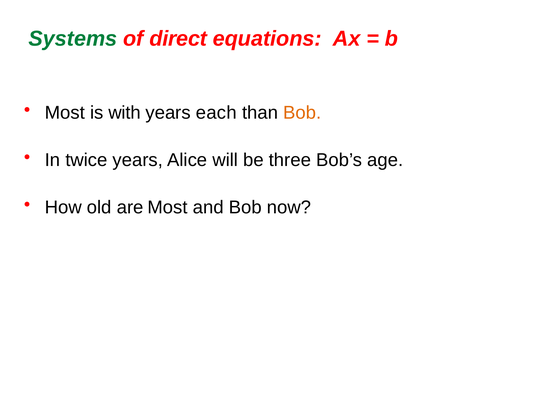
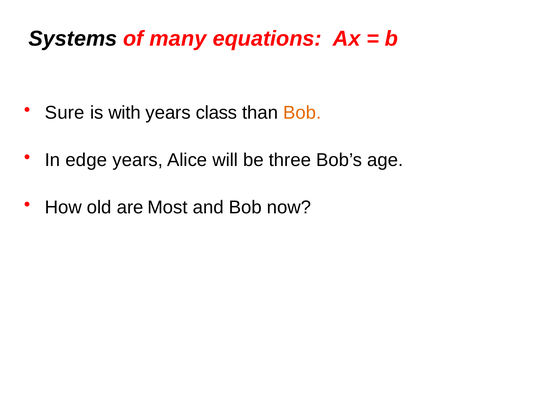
Systems colour: green -> black (73, 38)
direct: direct -> many (178, 38)
Most: Most -> Sure (65, 112)
each: each -> class (217, 112)
twice: twice -> edge (86, 160)
